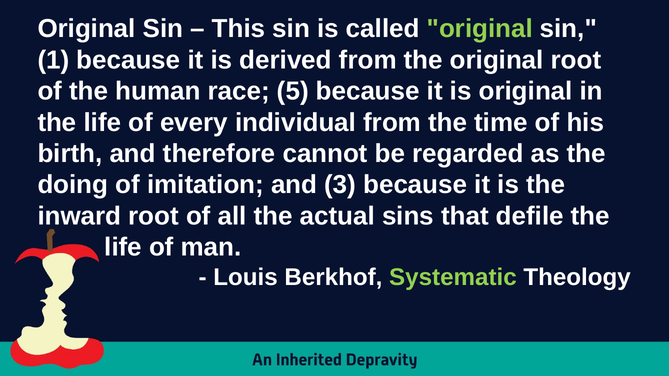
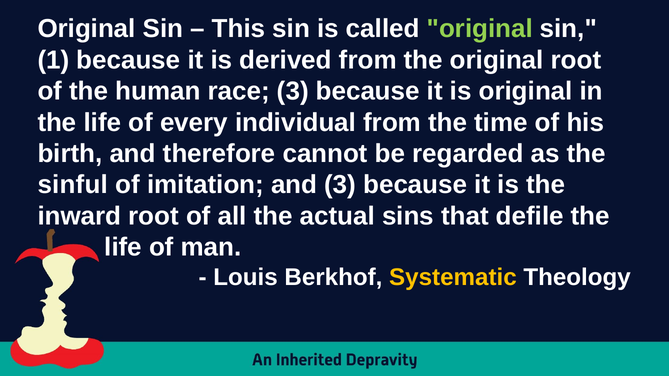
race 5: 5 -> 3 (293, 91)
doing: doing -> sinful (73, 185)
Systematic colour: light green -> yellow (453, 278)
